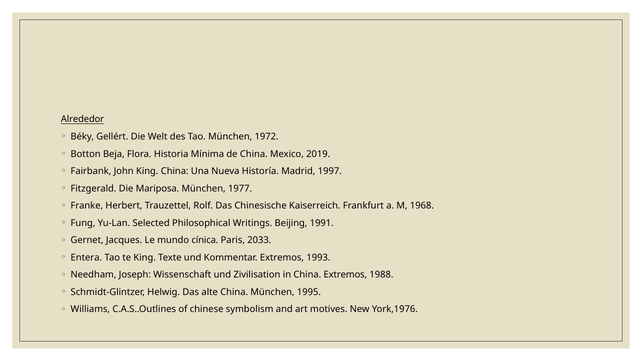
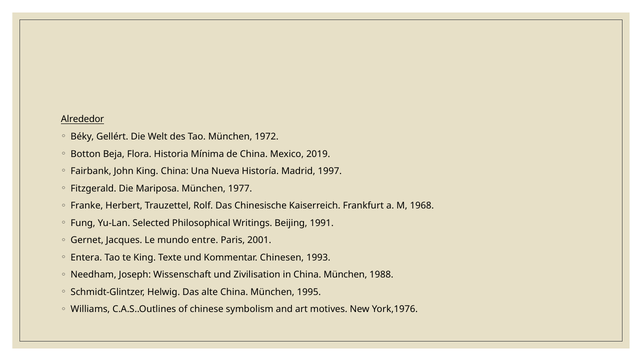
cínica: cínica -> entre (205, 240)
2033: 2033 -> 2001 (259, 240)
Kommentar Extremos: Extremos -> Chinesen (282, 258)
in China Extremos: Extremos -> München (345, 275)
